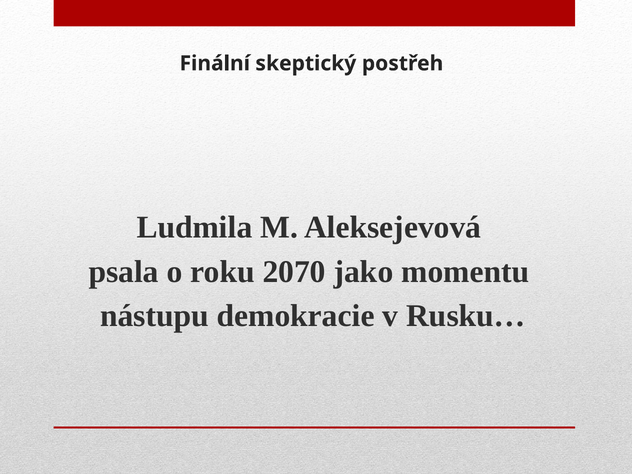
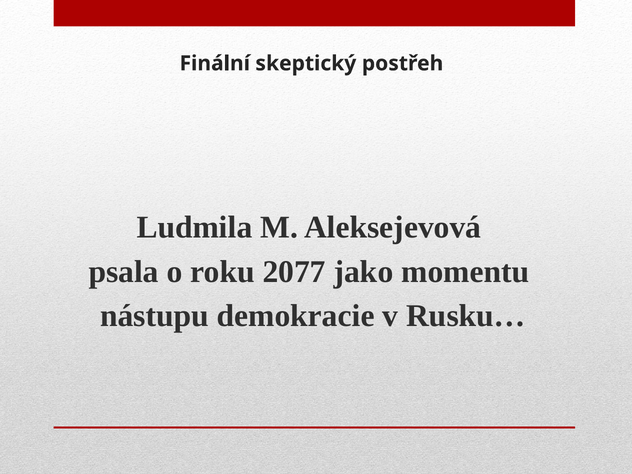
2070: 2070 -> 2077 (294, 272)
